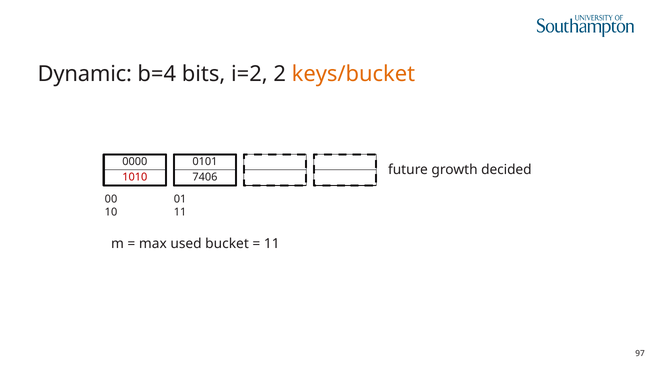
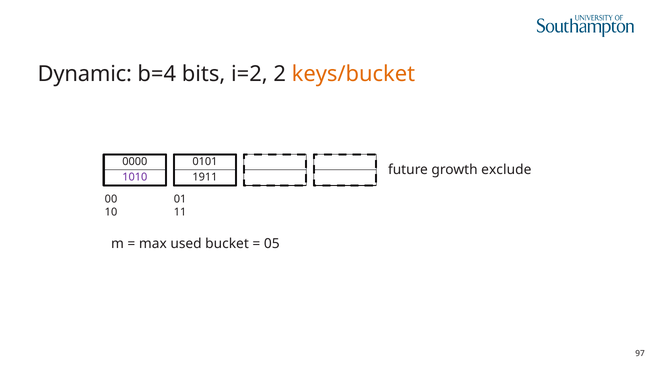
1010 colour: red -> purple (135, 177)
7406: 7406 -> 1911 (205, 177)
decided: decided -> exclude (506, 170)
11: 11 -> 05 (272, 244)
